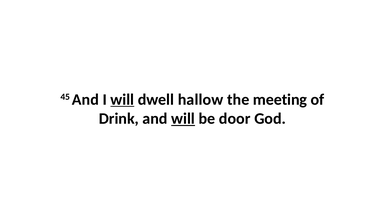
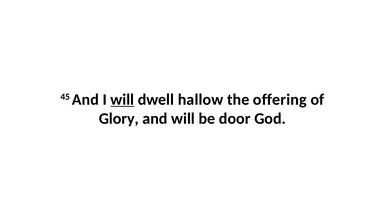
meeting: meeting -> offering (280, 100)
Drink: Drink -> Glory (119, 119)
will underline: present -> none (183, 119)
